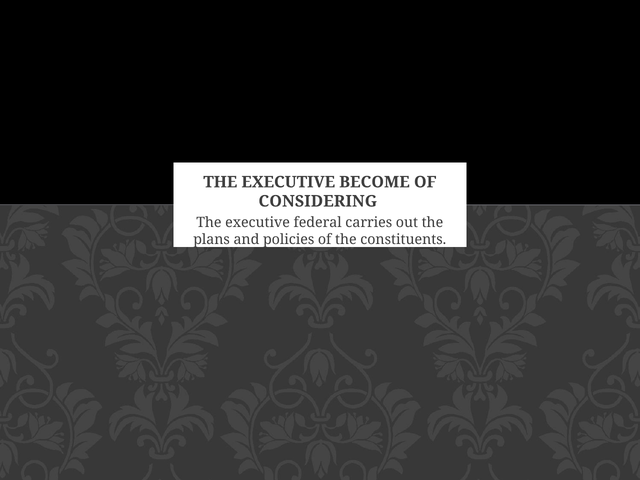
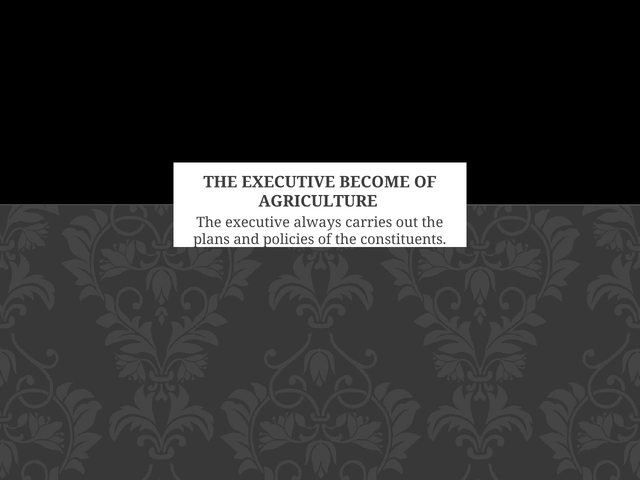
CONSIDERING: CONSIDERING -> AGRICULTURE (318, 201)
federal: federal -> always (318, 223)
